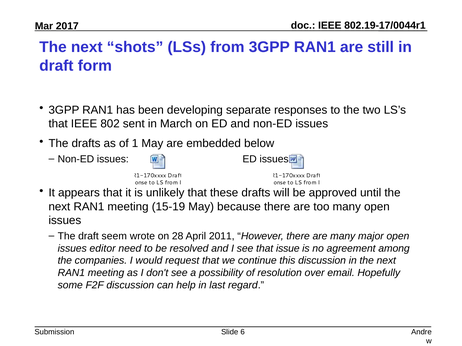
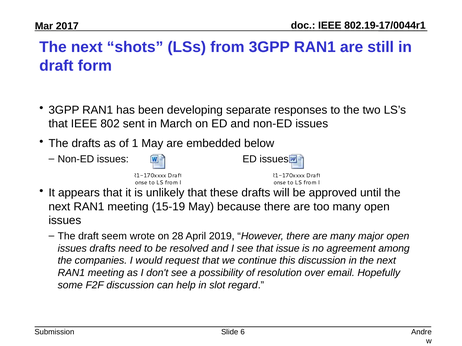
2011: 2011 -> 2019 (222, 236)
issues editor: editor -> drafts (103, 249)
last: last -> slot (217, 286)
